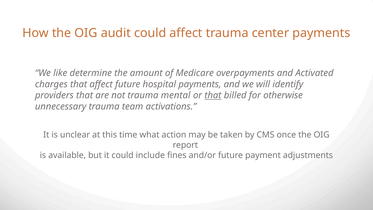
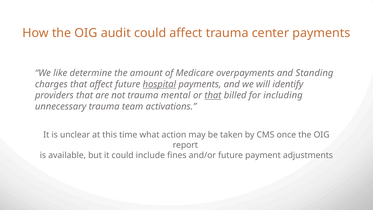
Activated: Activated -> Standing (314, 73)
hospital underline: none -> present (159, 84)
otherwise: otherwise -> including (283, 96)
